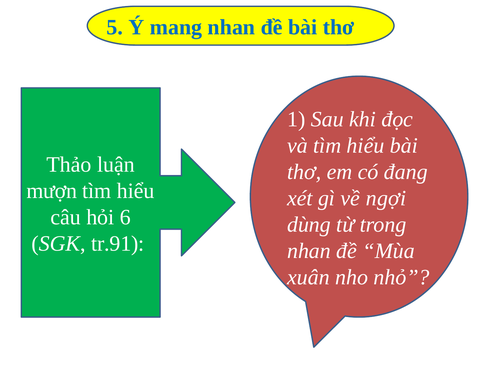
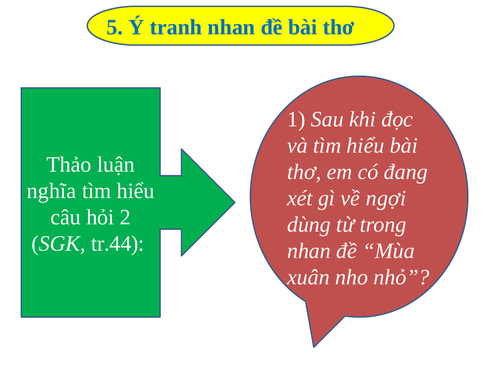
mang: mang -> tranh (176, 27)
mượn: mượn -> nghĩa (52, 191)
6: 6 -> 2 (125, 217)
tr.91: tr.91 -> tr.44 (118, 243)
